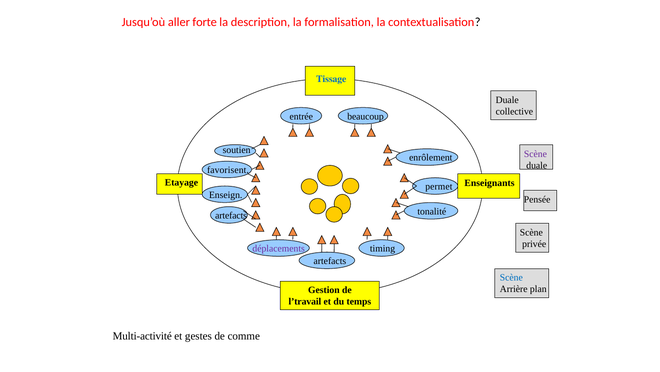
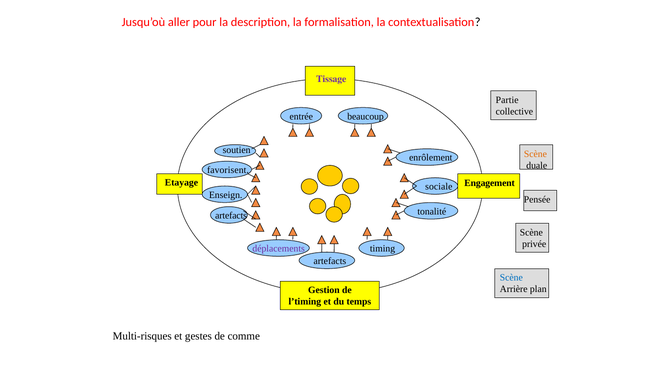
forte: forte -> pour (205, 22)
Tissage colour: blue -> purple (331, 79)
Duale: Duale -> Partie (507, 100)
Scène colour: purple -> orange (535, 154)
Enseignants: Enseignants -> Engagement (490, 183)
permet: permet -> sociale (439, 186)
l’travail: l’travail -> l’timing (305, 301)
Multi-activité: Multi-activité -> Multi-risques (142, 336)
